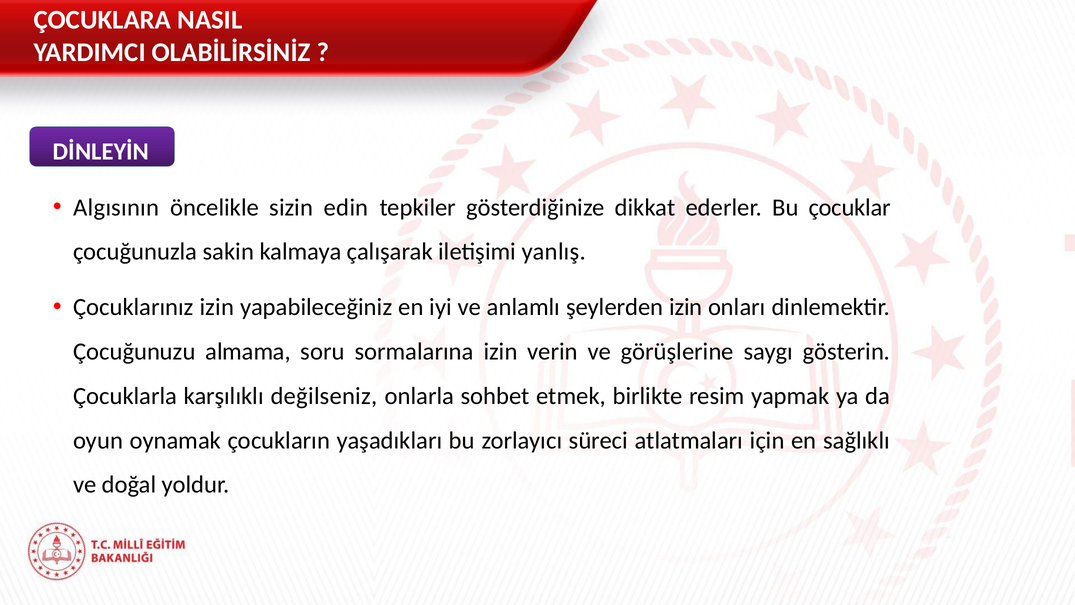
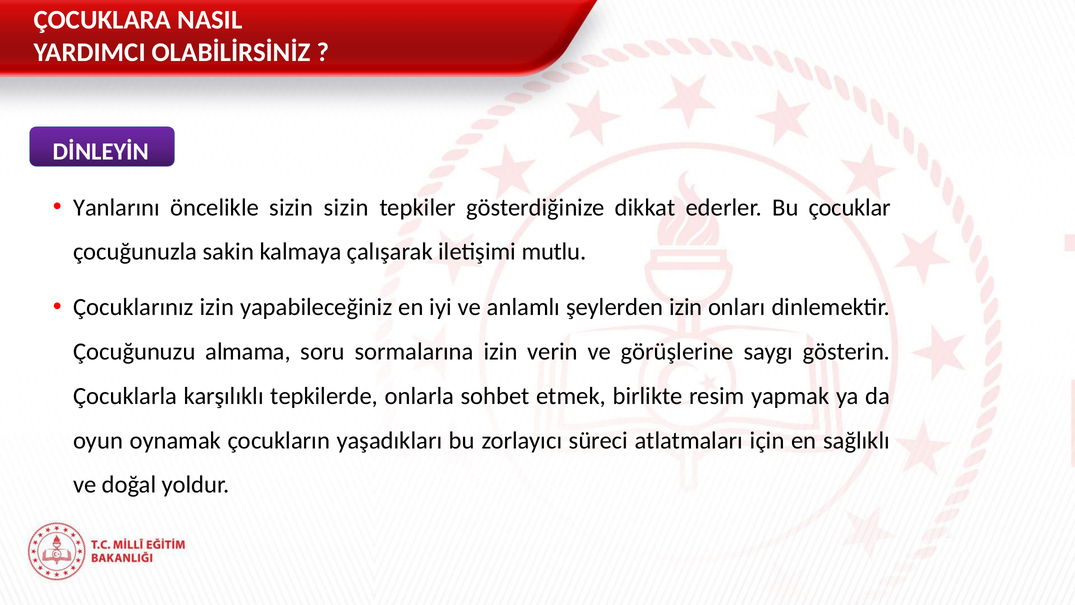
Algısının: Algısının -> Yanlarını (116, 207)
sizin edin: edin -> sizin (346, 207)
yanlış: yanlış -> mutlu (554, 252)
değilseniz: değilseniz -> tepkilerde (324, 396)
